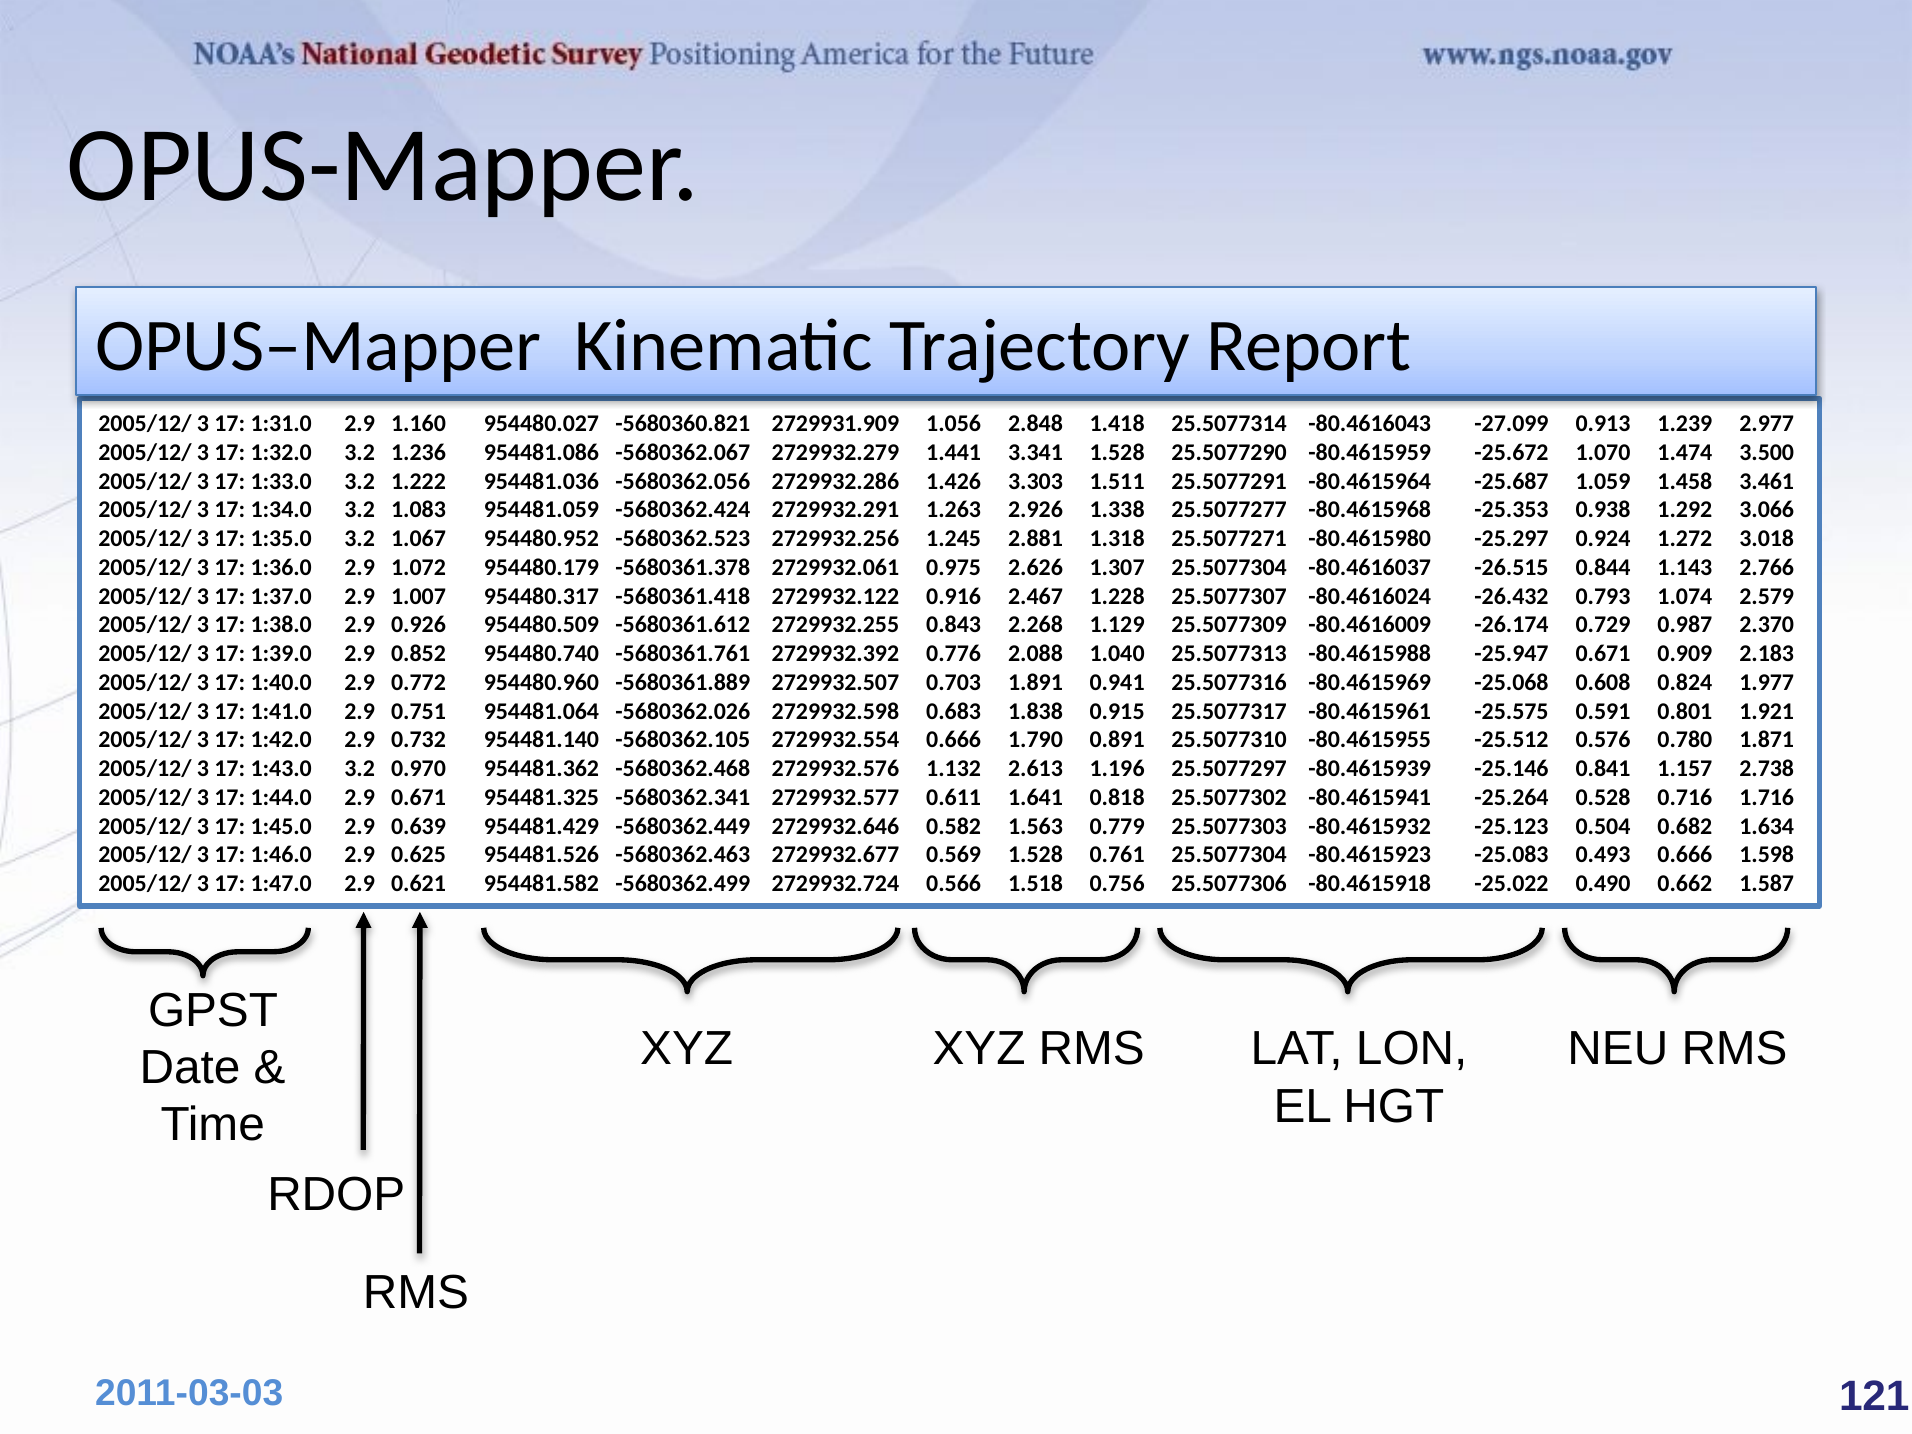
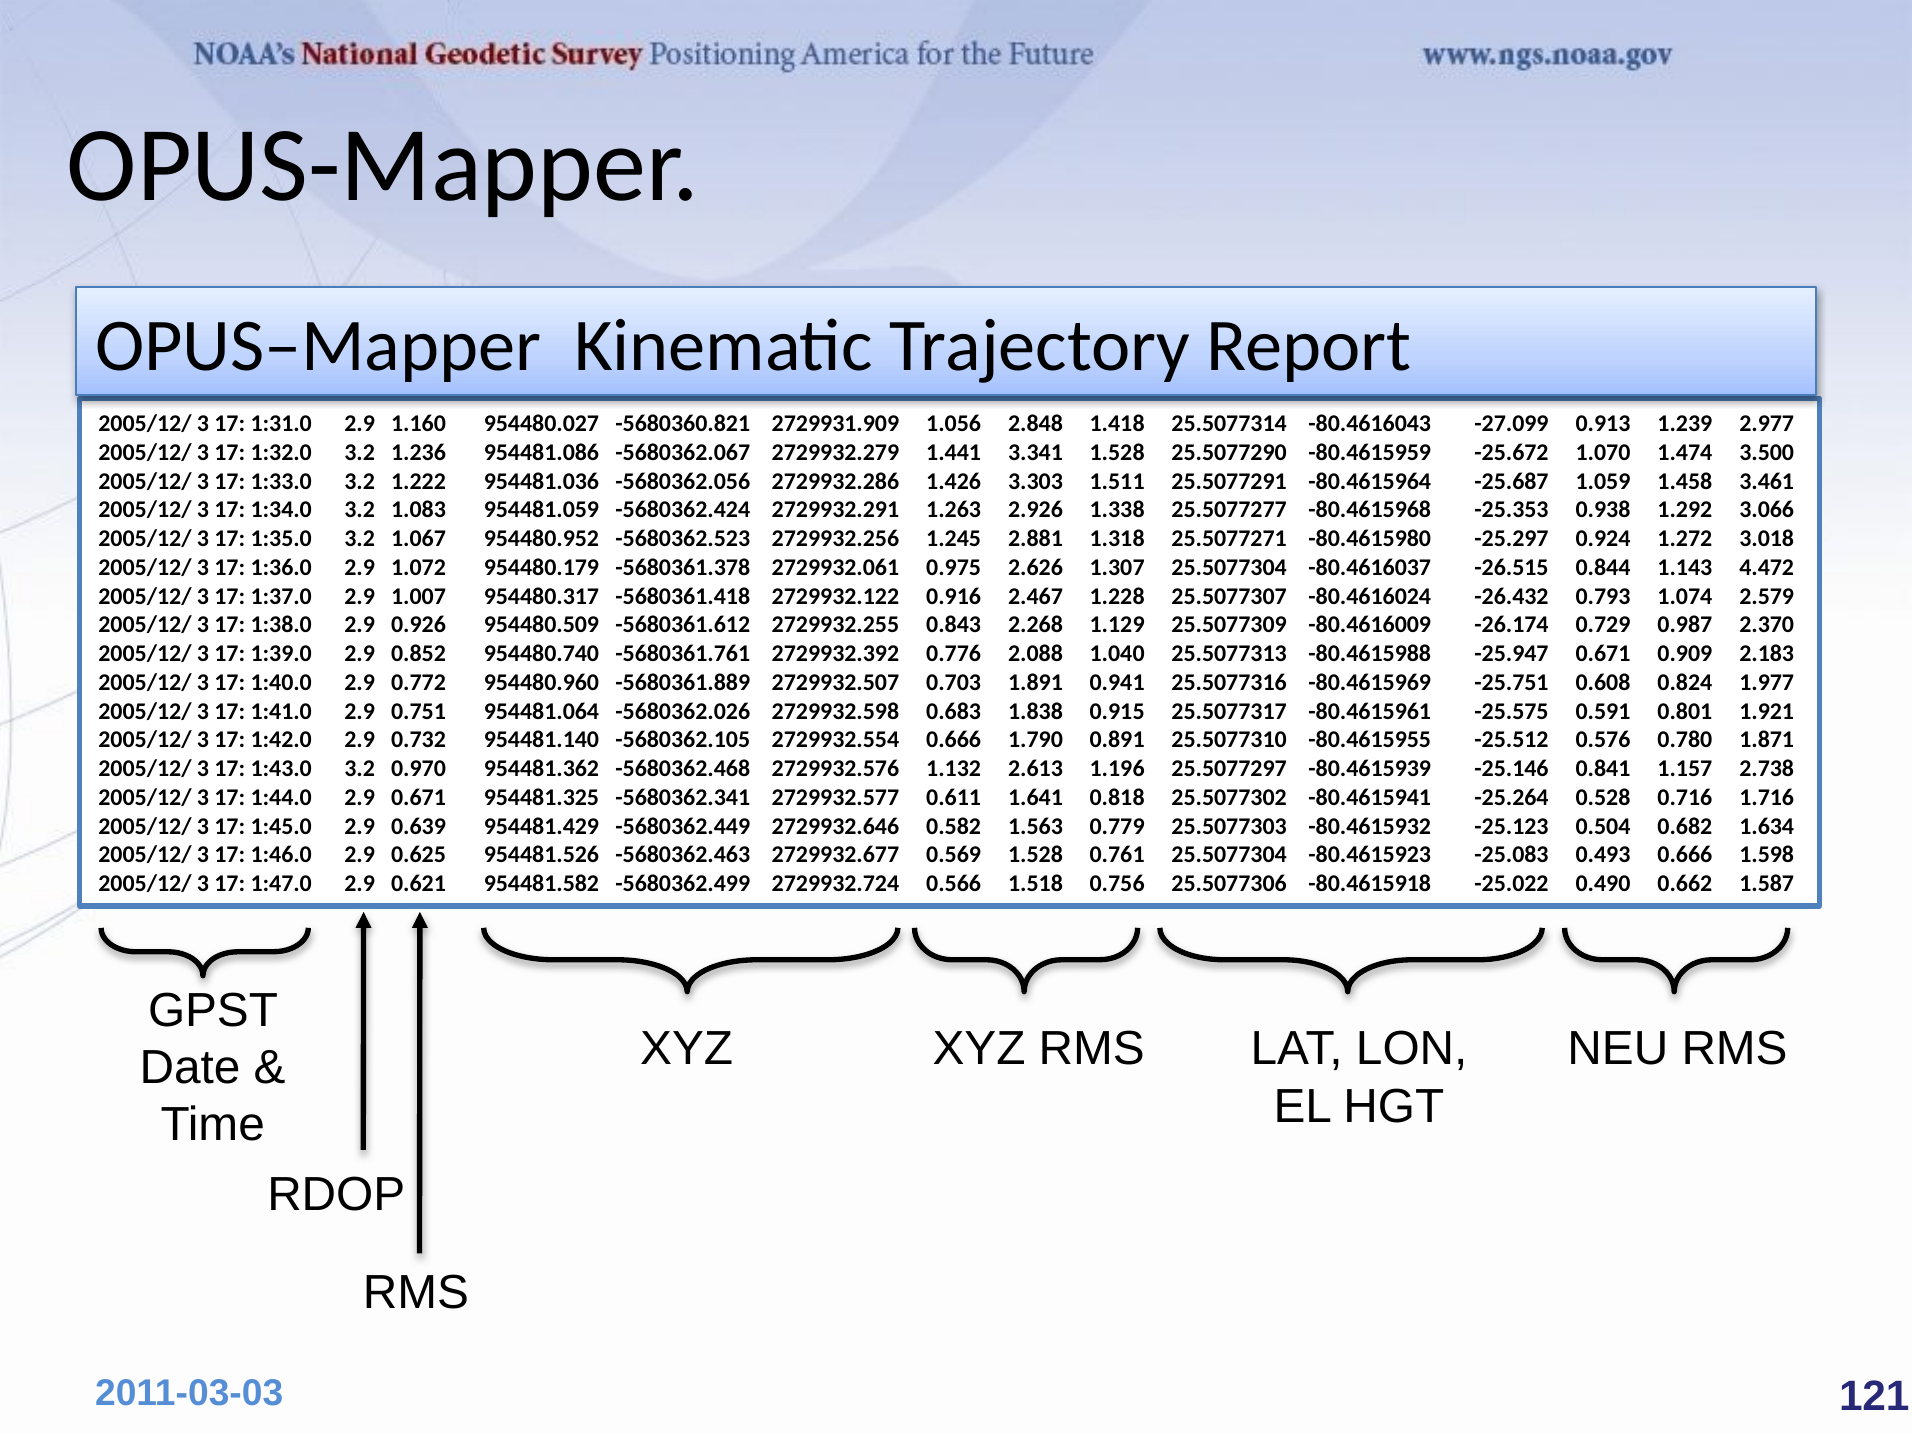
2.766: 2.766 -> 4.472 (1767, 568)
-25.068: -25.068 -> -25.751 (1511, 683)
